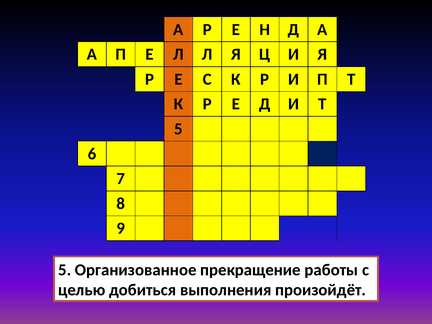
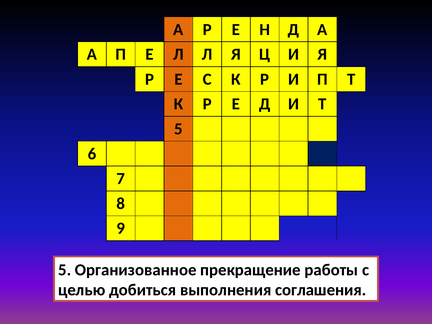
произойдёт: произойдёт -> соглашения (321, 290)
